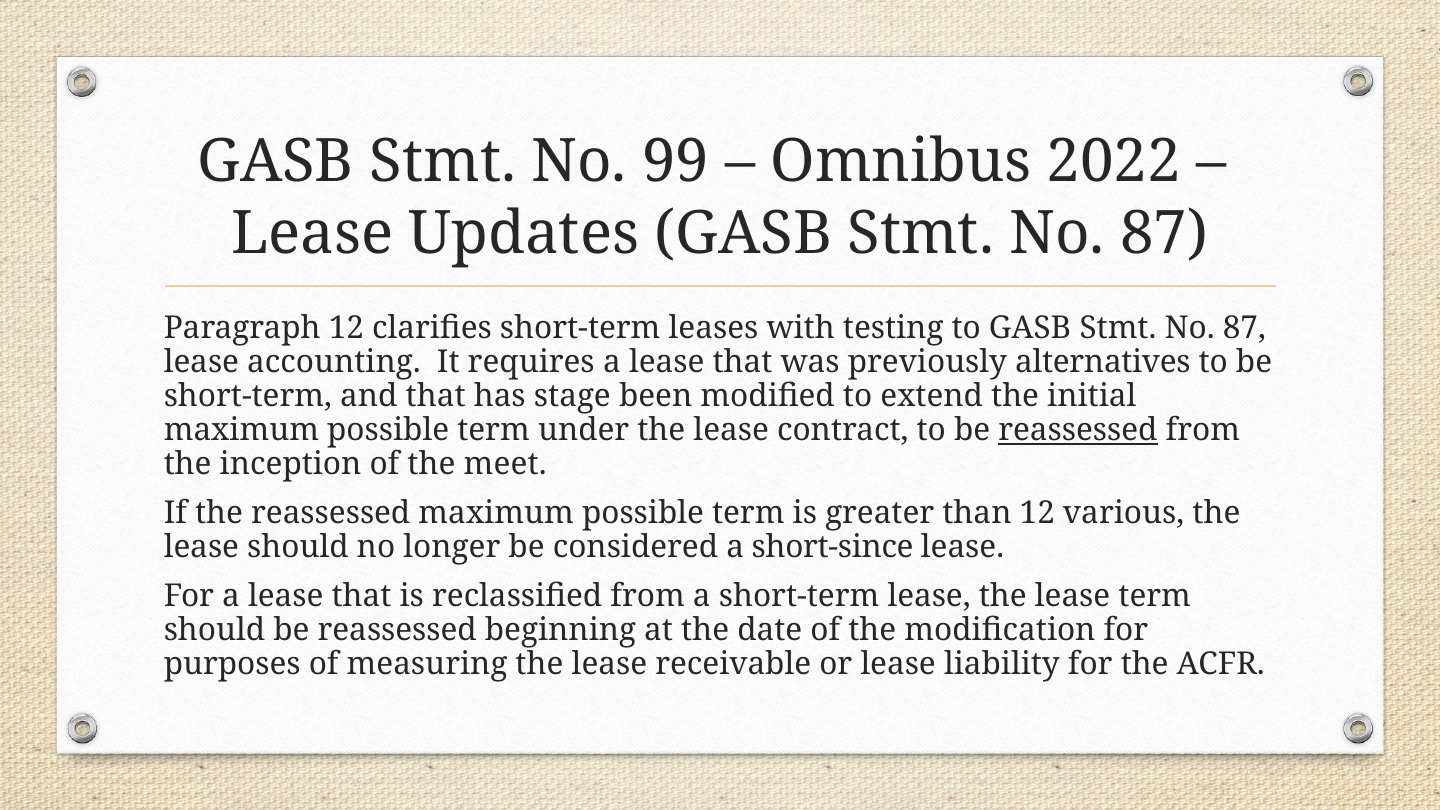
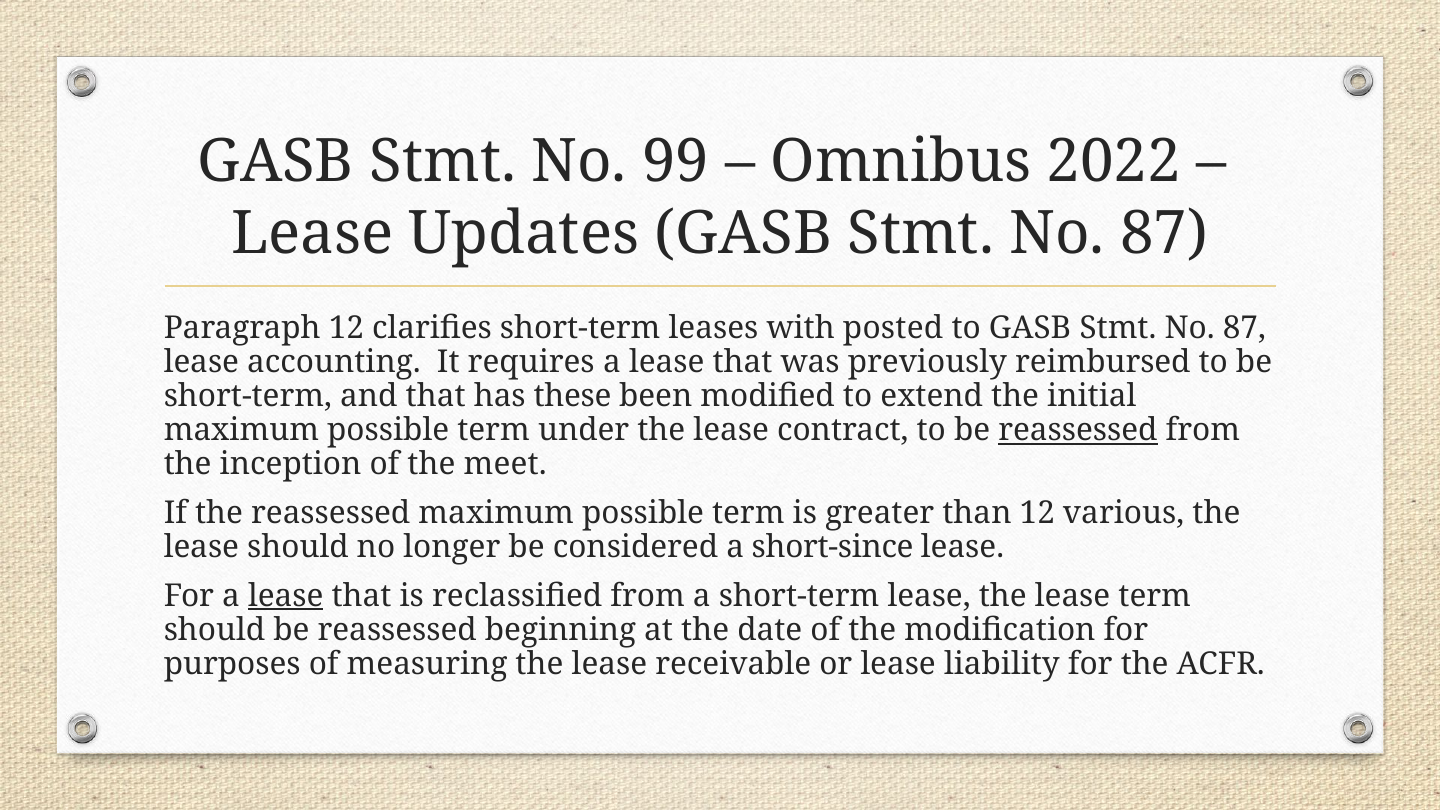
testing: testing -> posted (893, 329)
alternatives: alternatives -> reimbursed (1103, 363)
stage: stage -> these (573, 397)
lease underline: none -> present (286, 596)
